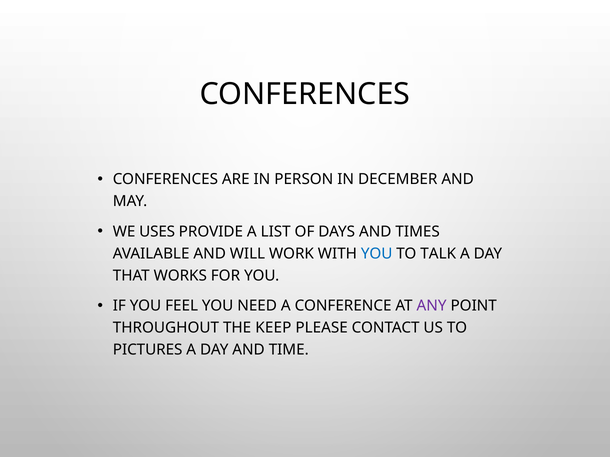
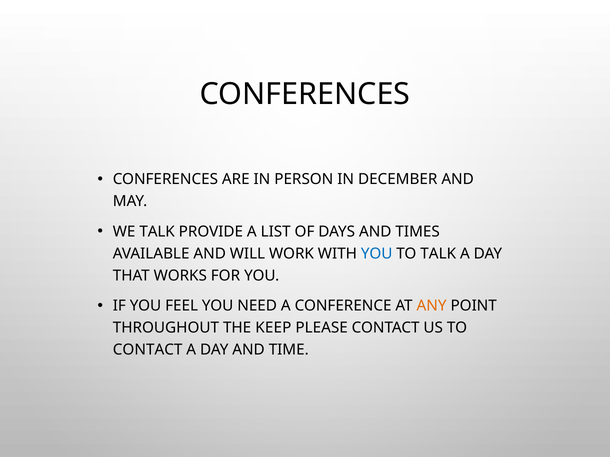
WE USES: USES -> TALK (157, 232)
ANY colour: purple -> orange (432, 306)
PICTURES: PICTURES -> CONTACT (148, 350)
